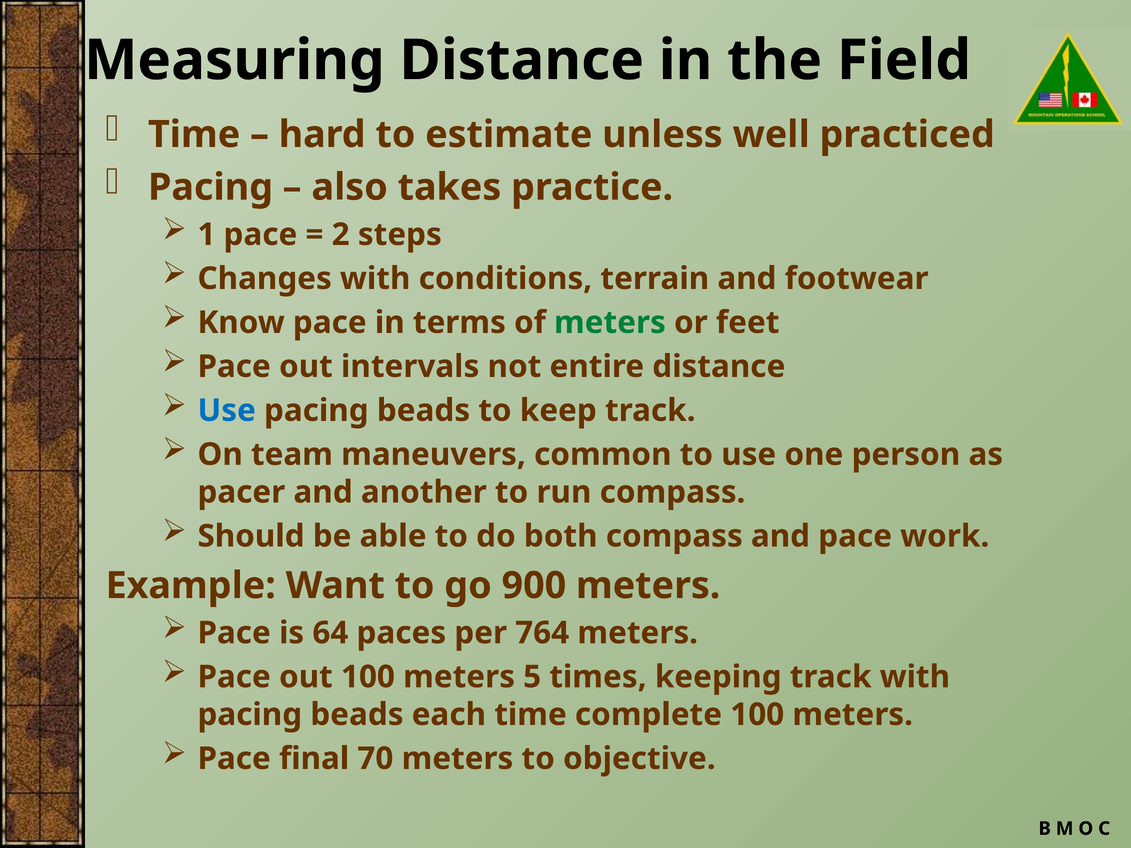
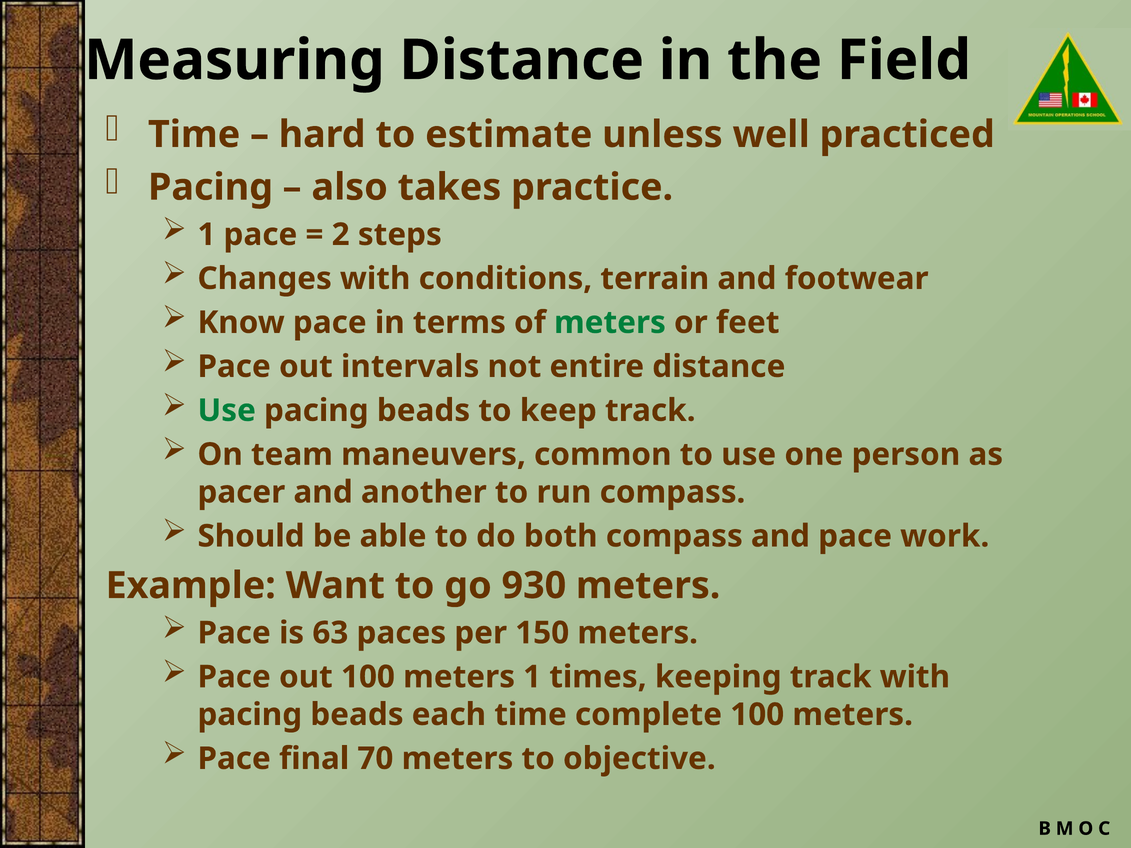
Use colour: blue -> green (227, 411)
900: 900 -> 930 (534, 586)
64: 64 -> 63 (330, 633)
764: 764 -> 150 (542, 633)
meters 5: 5 -> 1 (532, 677)
